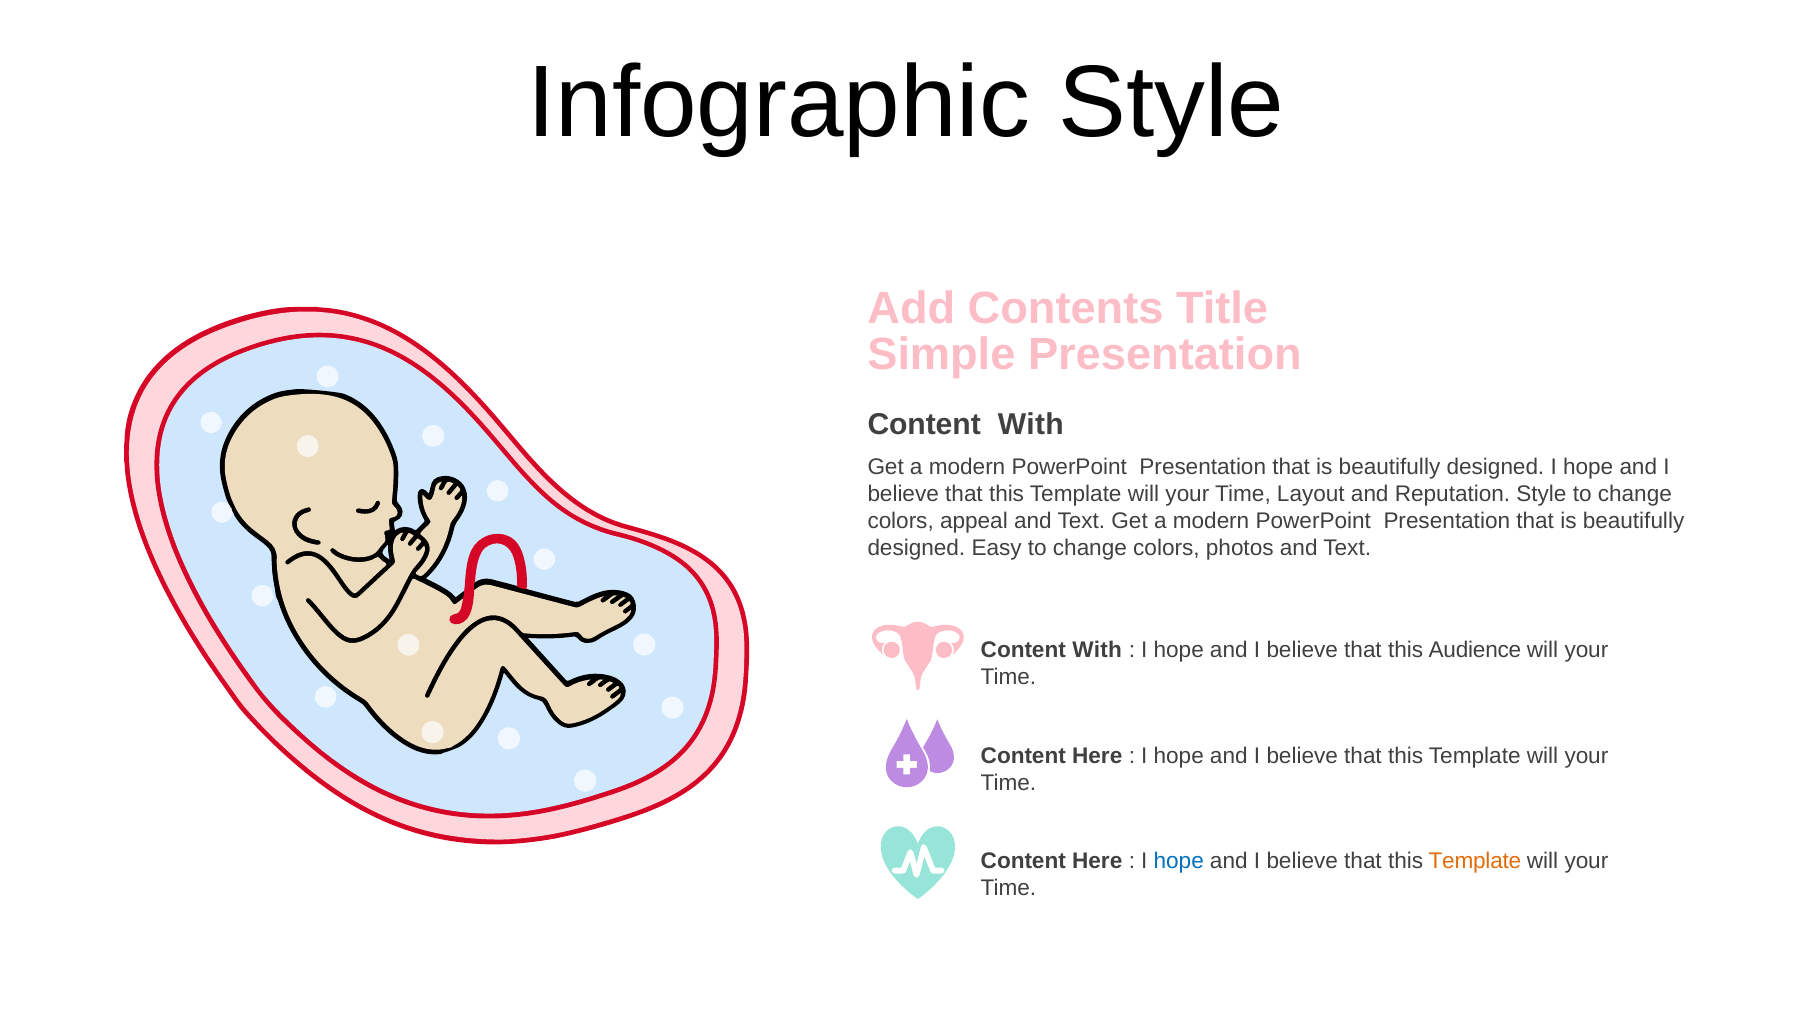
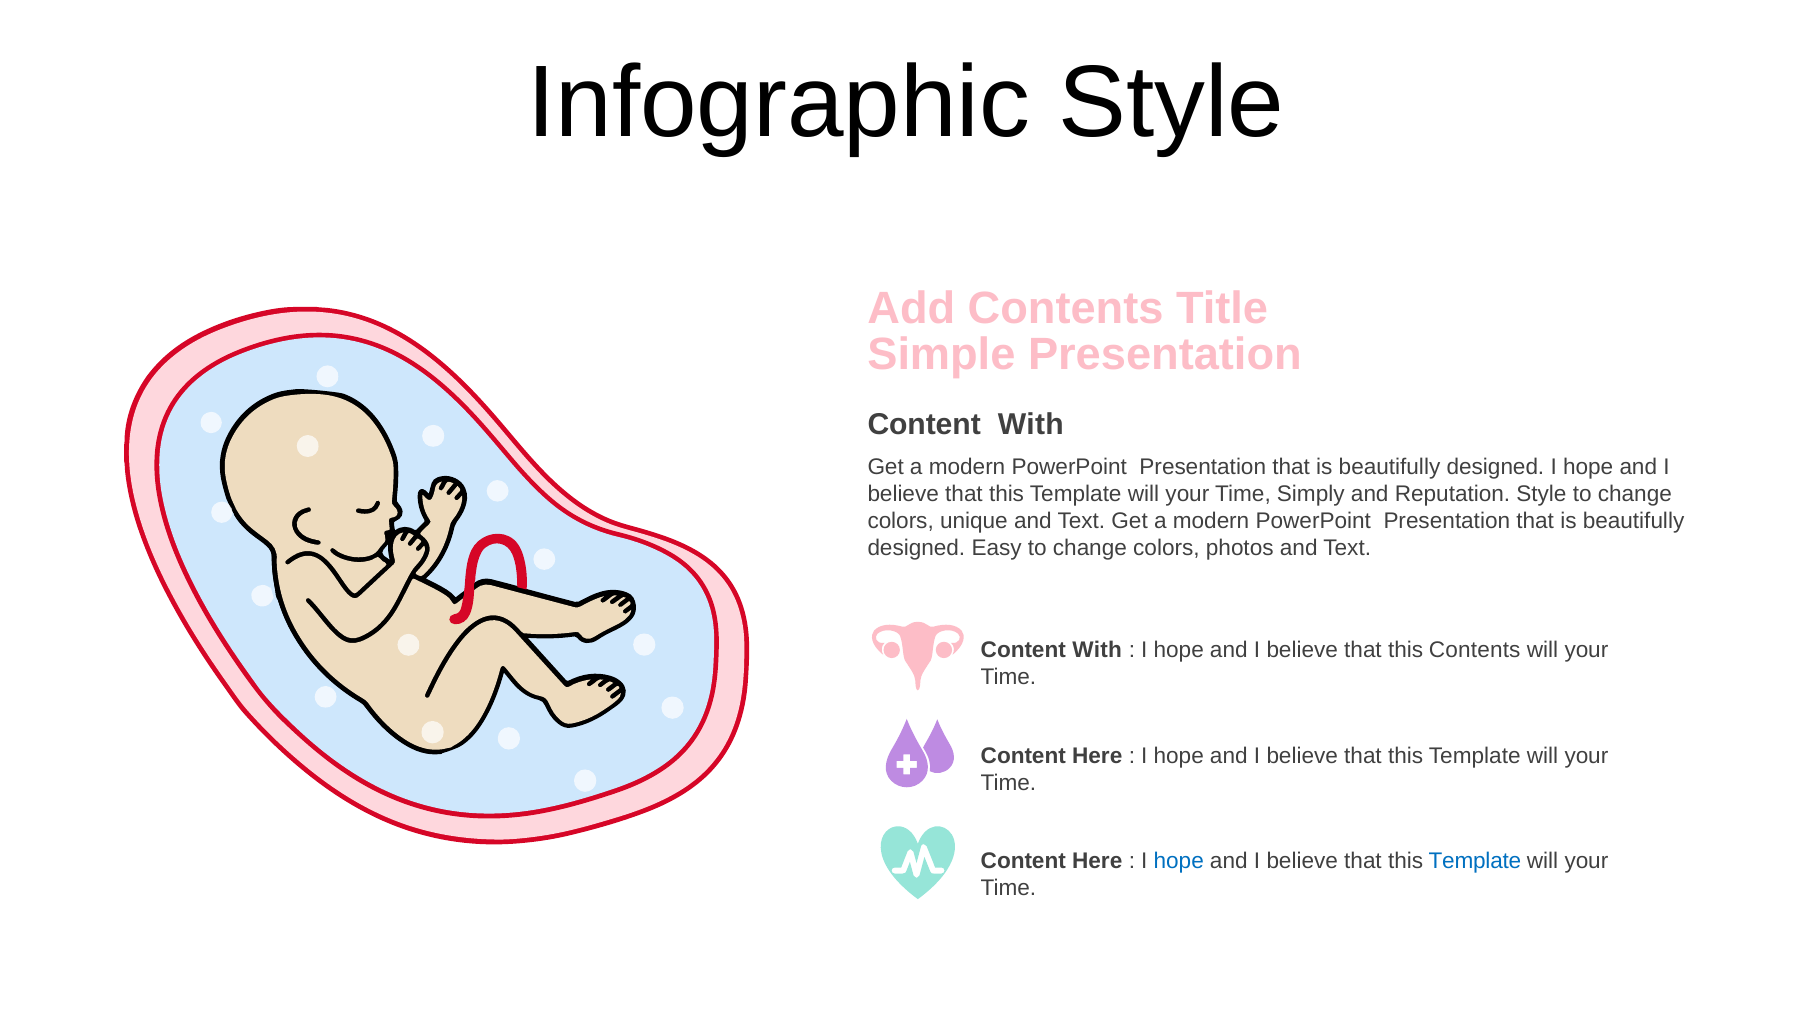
Layout: Layout -> Simply (1311, 494)
appeal: appeal -> unique (974, 521)
this Audience: Audience -> Contents (1475, 650)
Template colour: orange -> blue (1475, 861)
